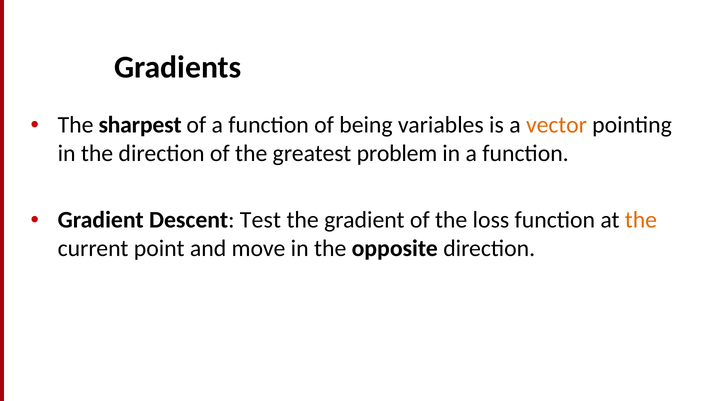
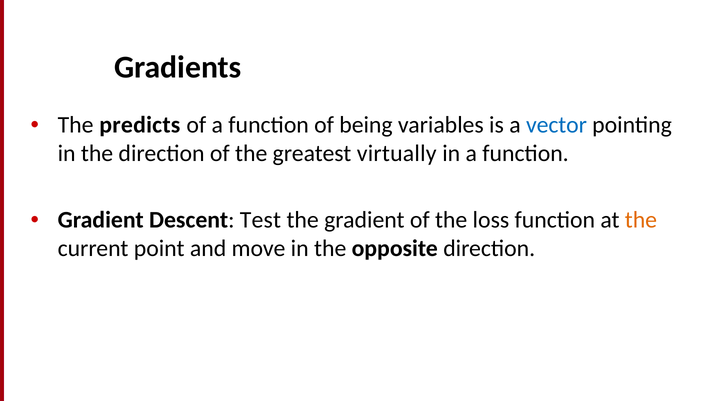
sharpest: sharpest -> predicts (140, 125)
vector colour: orange -> blue (556, 125)
problem: problem -> virtually (397, 153)
